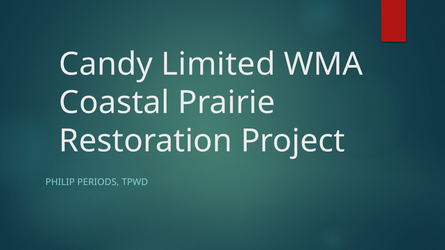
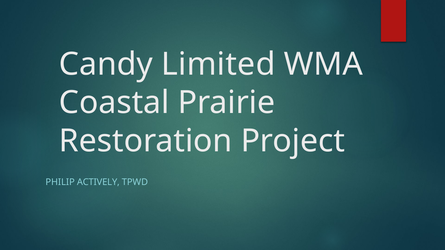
PERIODS: PERIODS -> ACTIVELY (98, 182)
